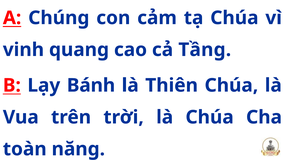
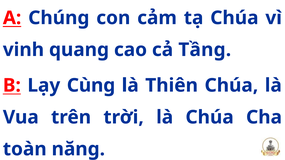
Bánh: Bánh -> Cùng (91, 86)
